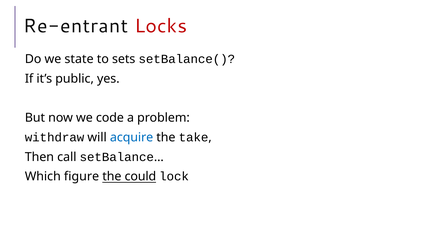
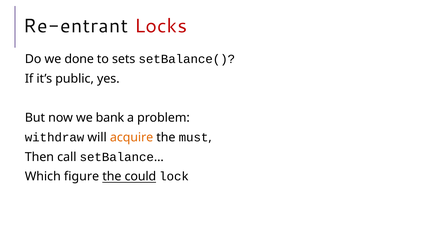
state: state -> done (79, 59)
code: code -> bank (110, 118)
acquire colour: blue -> orange (132, 137)
take: take -> must (194, 137)
